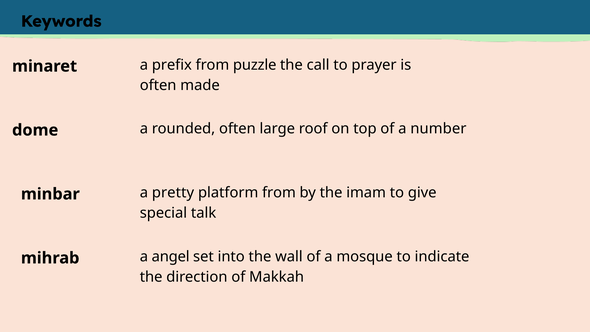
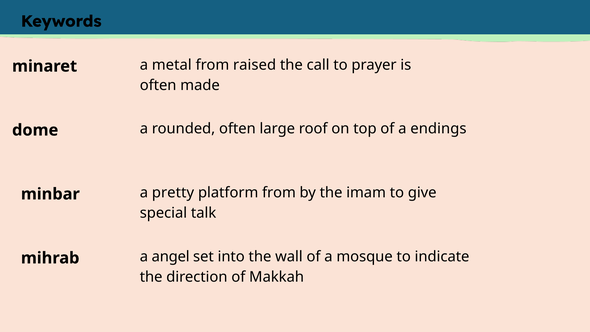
prefix: prefix -> metal (172, 65)
puzzle: puzzle -> raised (255, 65)
number: number -> endings (438, 129)
